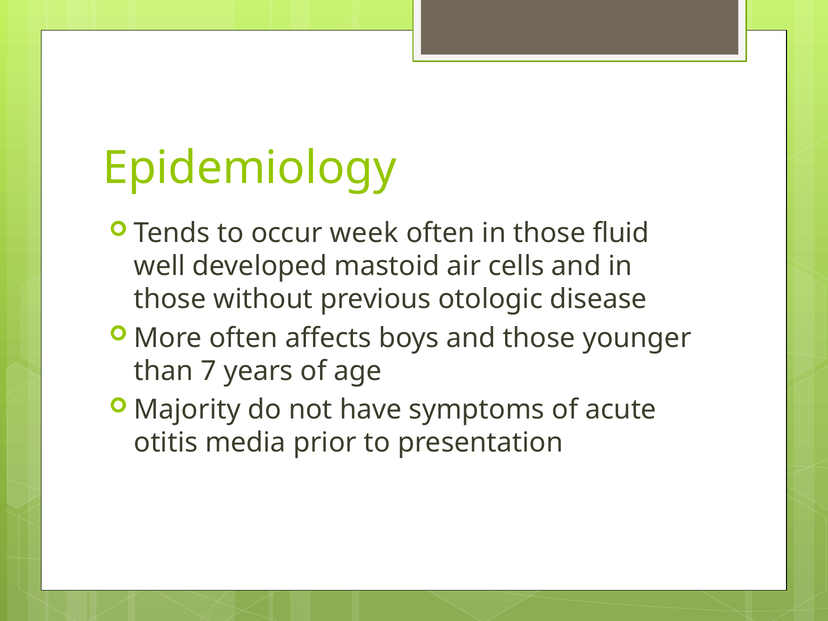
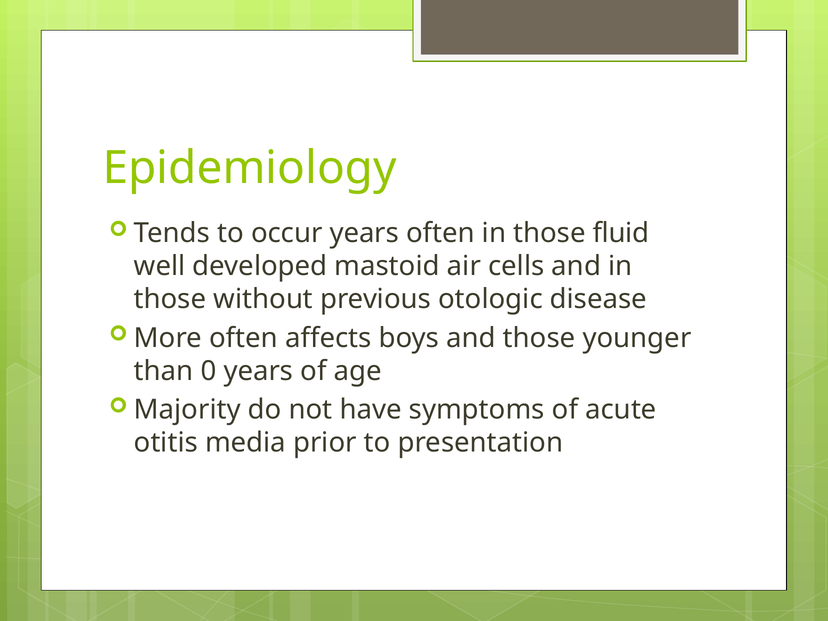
occur week: week -> years (364, 233)
7: 7 -> 0 (208, 371)
